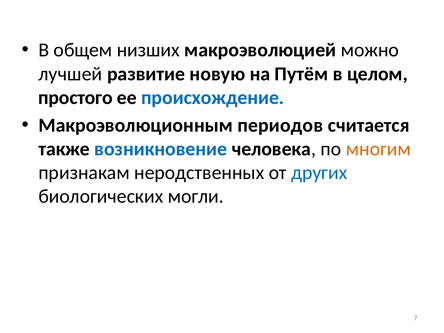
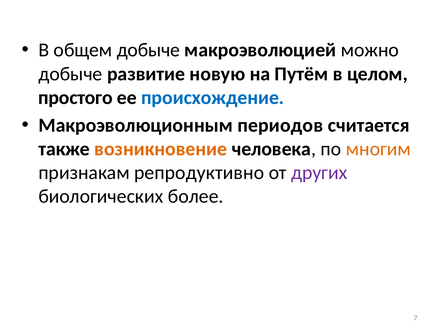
общем низших: низших -> добыче (148, 50)
лучшей: лучшей -> добыче (70, 74)
возникновение colour: blue -> orange (161, 149)
неродственных: неродственных -> репродуктивно (199, 173)
других colour: blue -> purple (319, 173)
могли: могли -> более (196, 196)
